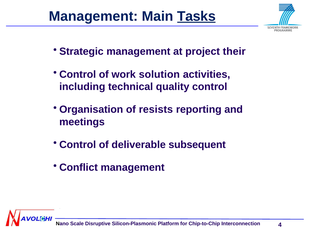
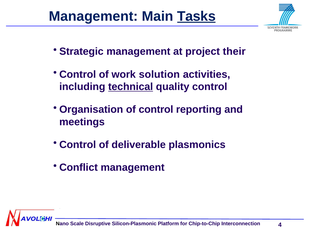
technical underline: none -> present (131, 87)
of resists: resists -> control (156, 110)
subsequent: subsequent -> plasmonics (197, 145)
